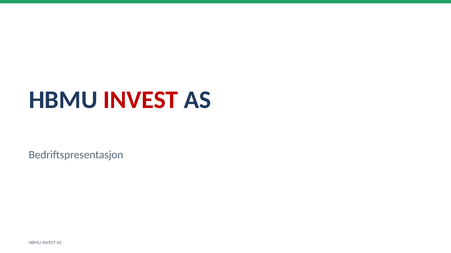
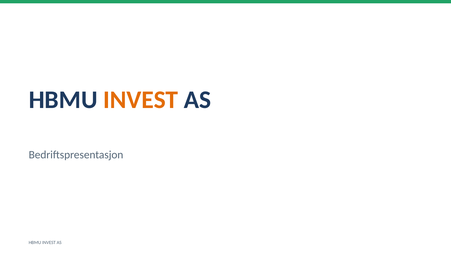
INVEST colour: red -> orange (141, 100)
